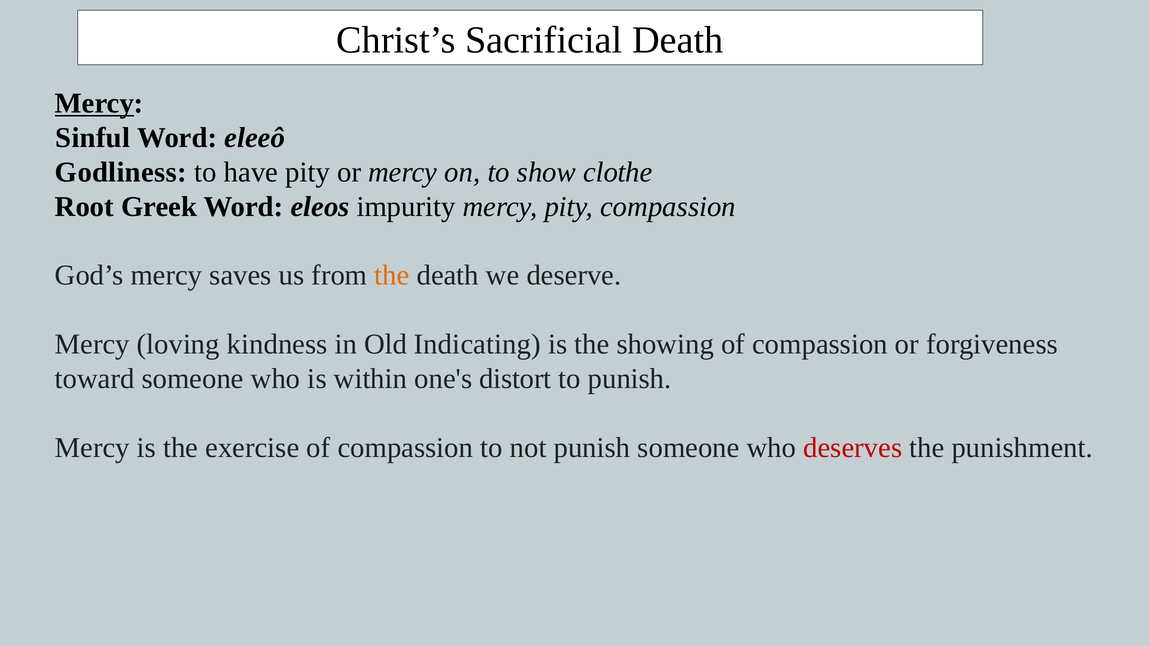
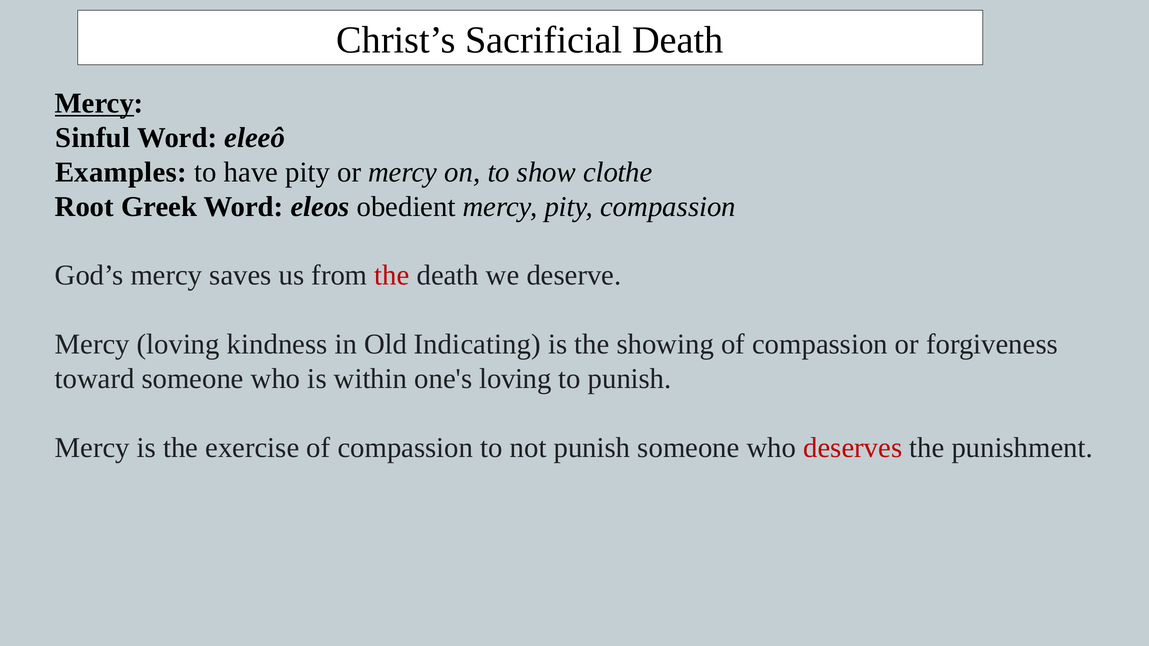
Godliness: Godliness -> Examples (121, 172)
impurity: impurity -> obedient (406, 207)
the colour: orange -> red (392, 276)
one's distort: distort -> loving (515, 379)
